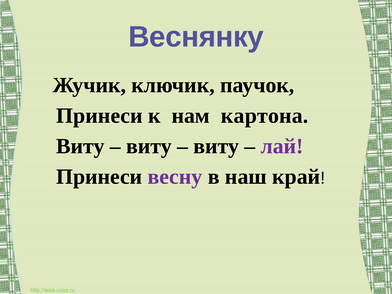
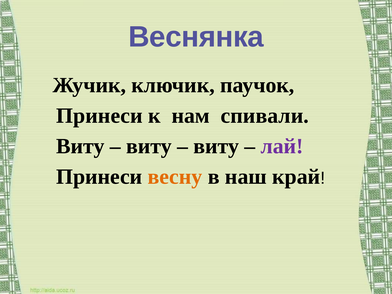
Веснянку: Веснянку -> Веснянка (196, 37)
картона: картона -> спивали (265, 116)
весну colour: purple -> orange (175, 177)
